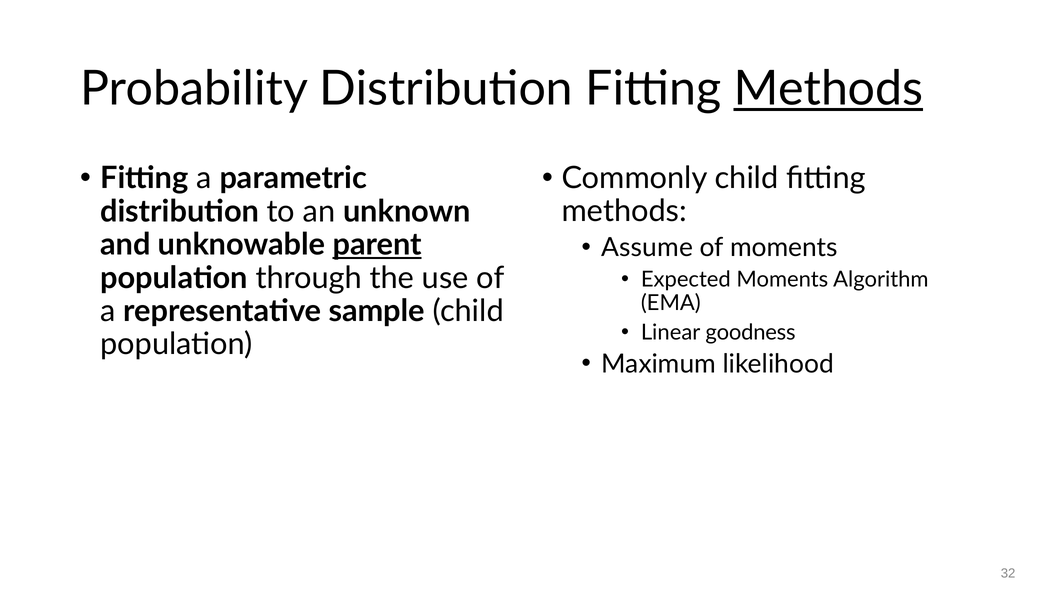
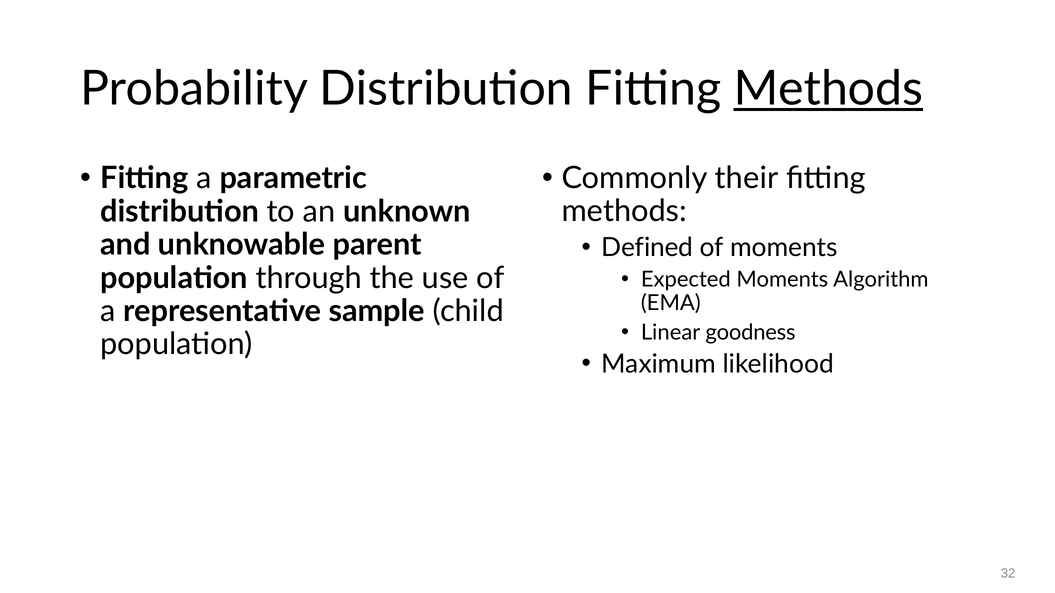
Commonly child: child -> their (747, 178)
parent underline: present -> none (377, 245)
Assume: Assume -> Defined (647, 248)
